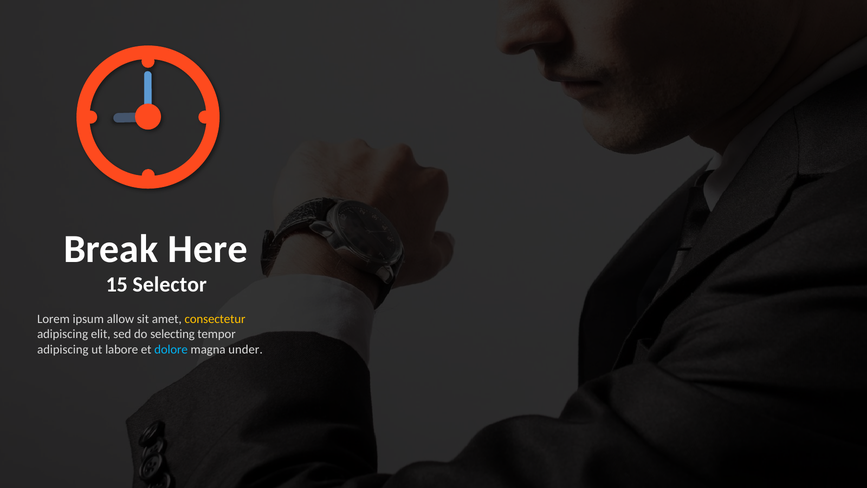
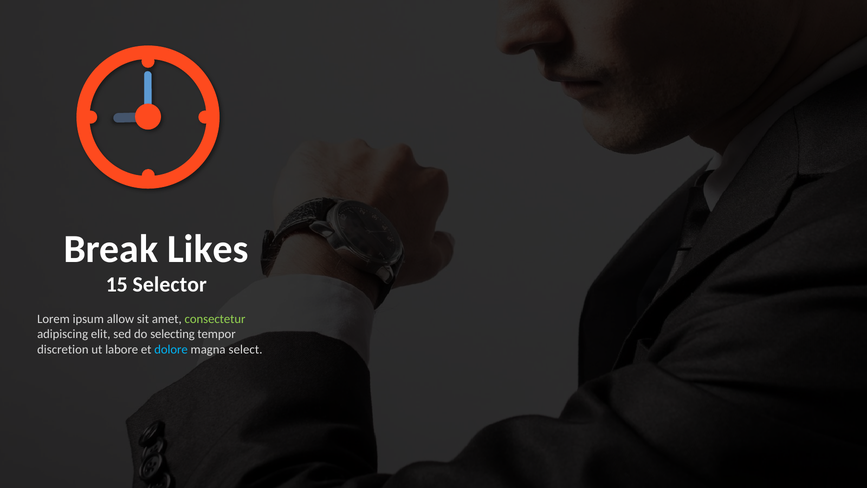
Here: Here -> Likes (208, 249)
consectetur colour: yellow -> light green (215, 319)
adipiscing: adipiscing -> discretion (63, 349)
under: under -> select (246, 349)
